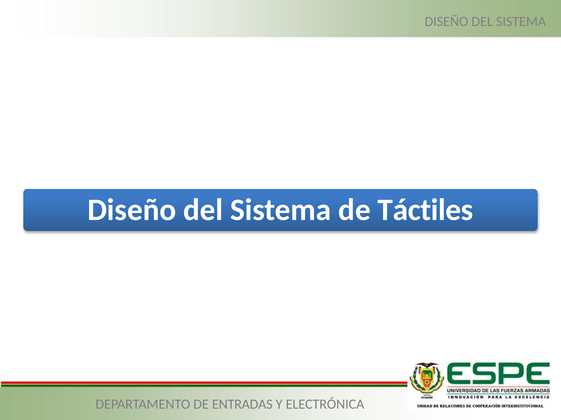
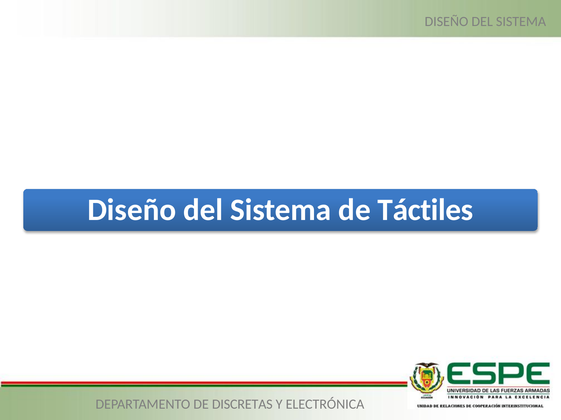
ENTRADAS: ENTRADAS -> DISCRETAS (242, 405)
